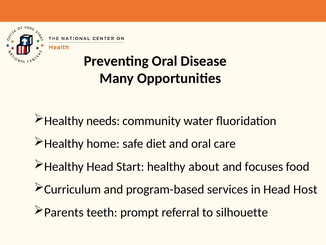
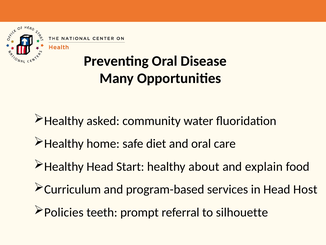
needs: needs -> asked (103, 121)
focuses: focuses -> explain (264, 166)
Parents: Parents -> Policies (64, 212)
